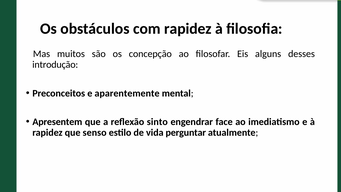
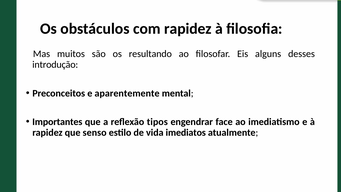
concepção: concepção -> resultando (150, 54)
Apresentem: Apresentem -> Importantes (57, 122)
sinto: sinto -> tipos (157, 122)
perguntar: perguntar -> imediatos (186, 132)
